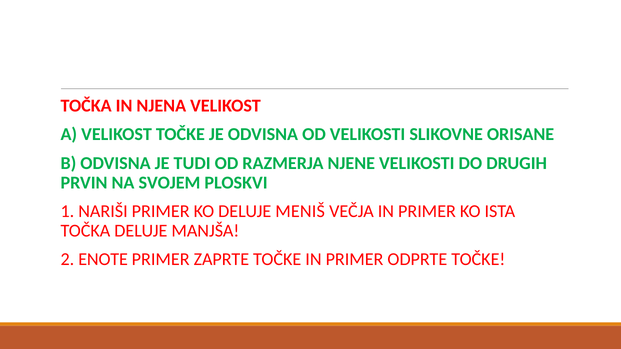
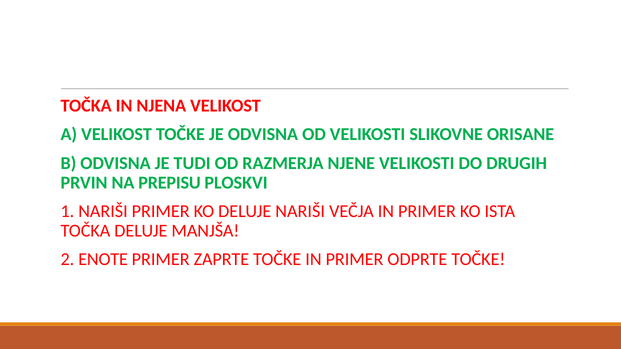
SVOJEM: SVOJEM -> PREPISU (170, 183)
DELUJE MENIŠ: MENIŠ -> NARIŠI (300, 211)
